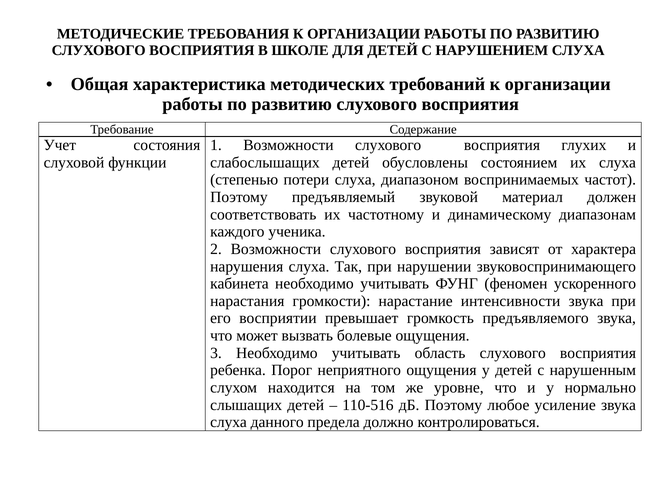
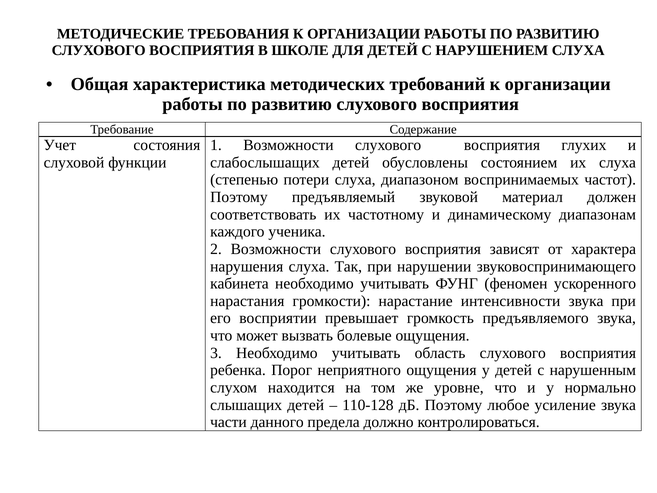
110-516: 110-516 -> 110-128 (368, 405)
слуха: слуха -> части (228, 422)
